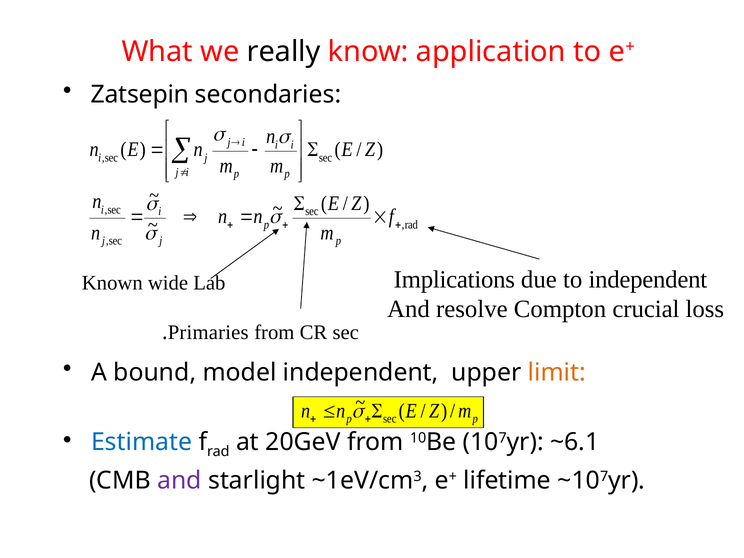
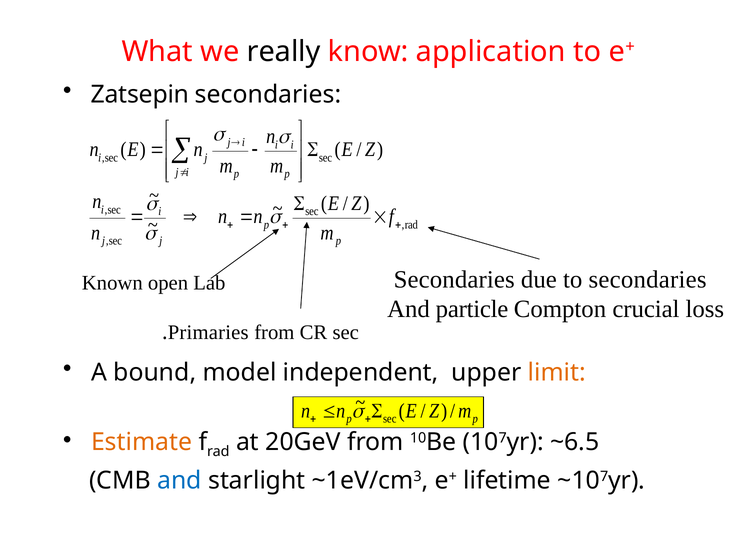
Implications: Implications -> Secondaries (454, 279)
to independent: independent -> secondaries (648, 279)
wide: wide -> open (168, 283)
resolve: resolve -> particle (472, 309)
Estimate colour: blue -> orange (142, 442)
~6.1: ~6.1 -> ~6.5 (575, 442)
and colour: purple -> blue (179, 481)
